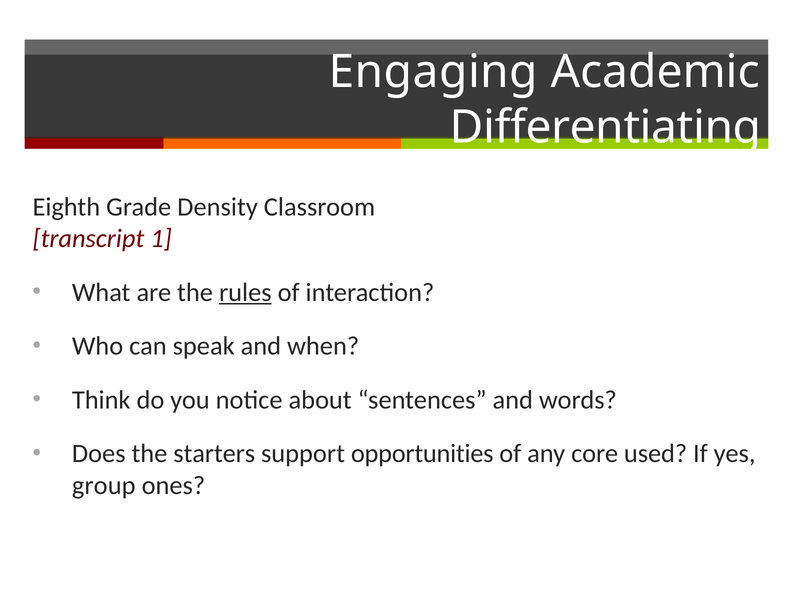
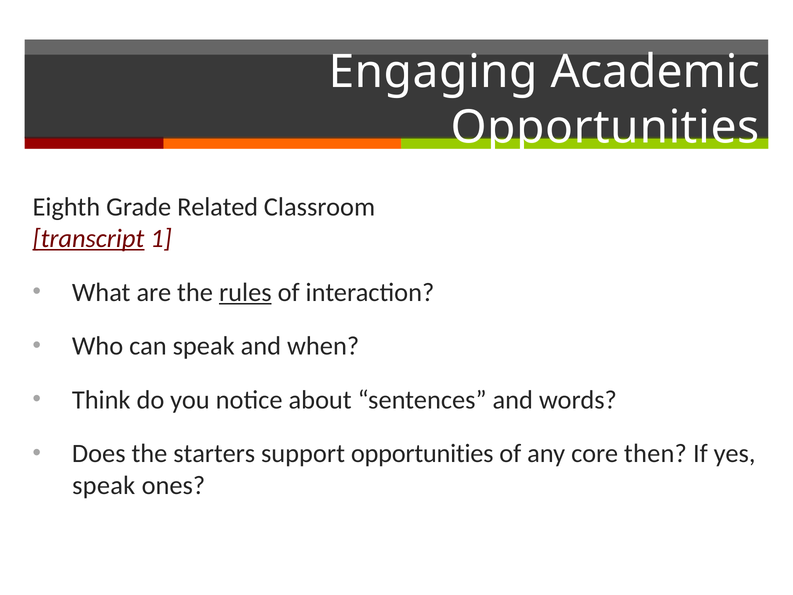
Differentiating: Differentiating -> Opportunities (605, 128)
Density: Density -> Related (218, 207)
transcript underline: none -> present (88, 238)
used: used -> then (655, 453)
group: group -> speak (104, 485)
